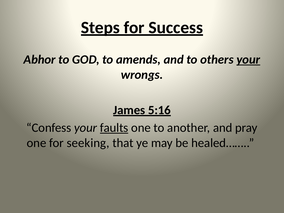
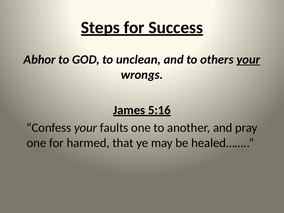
amends: amends -> unclean (138, 60)
faults underline: present -> none (114, 128)
seeking: seeking -> harmed (88, 143)
